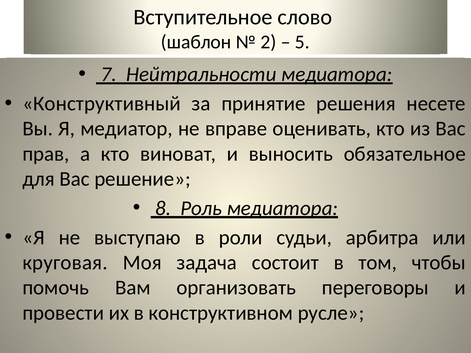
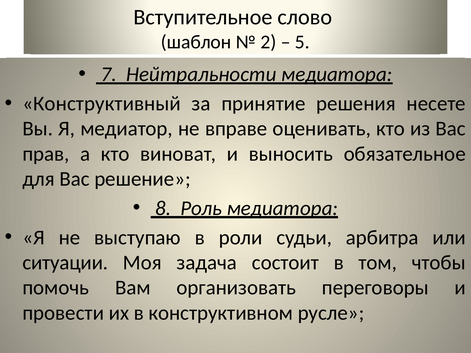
круговая: круговая -> ситуации (65, 263)
